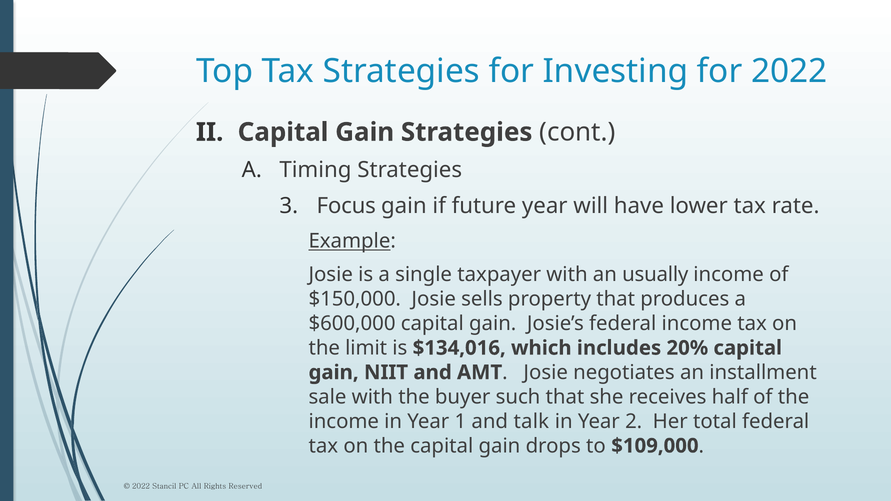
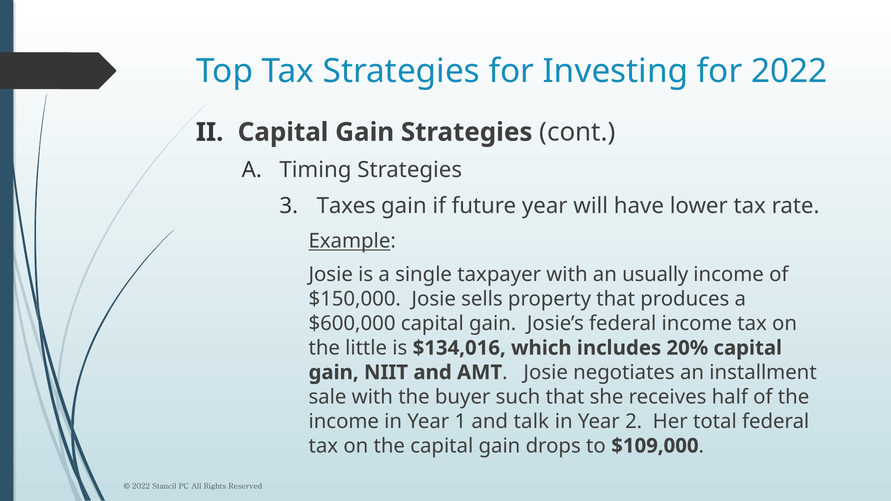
Focus: Focus -> Taxes (346, 206)
limit: limit -> little (366, 348)
